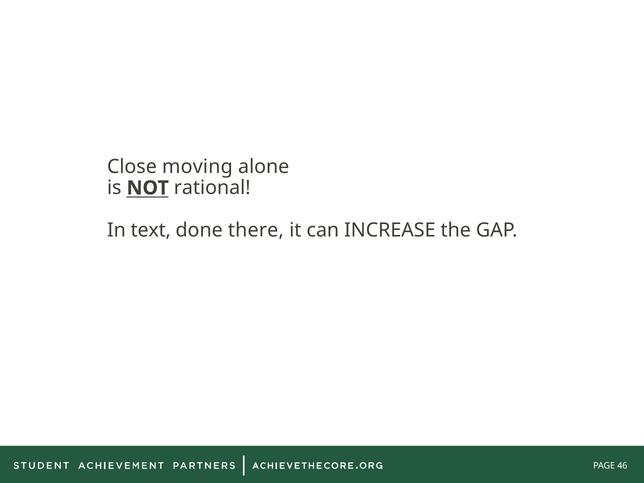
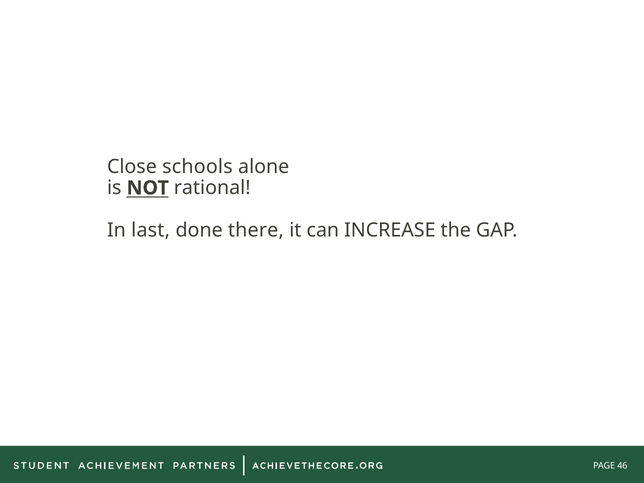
moving: moving -> schools (197, 167)
text: text -> last (151, 230)
